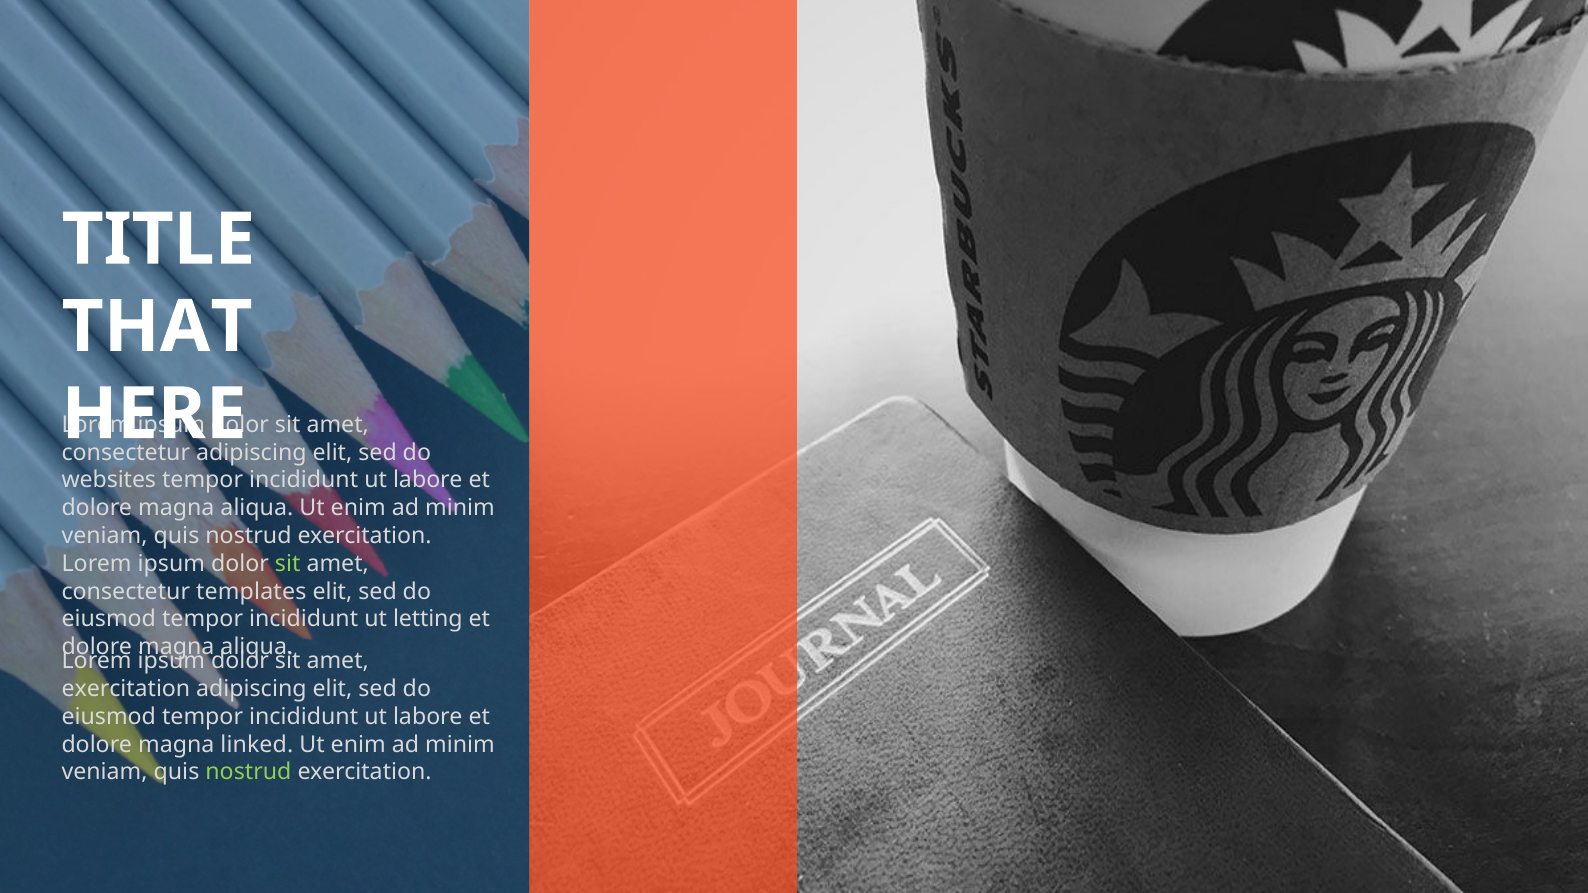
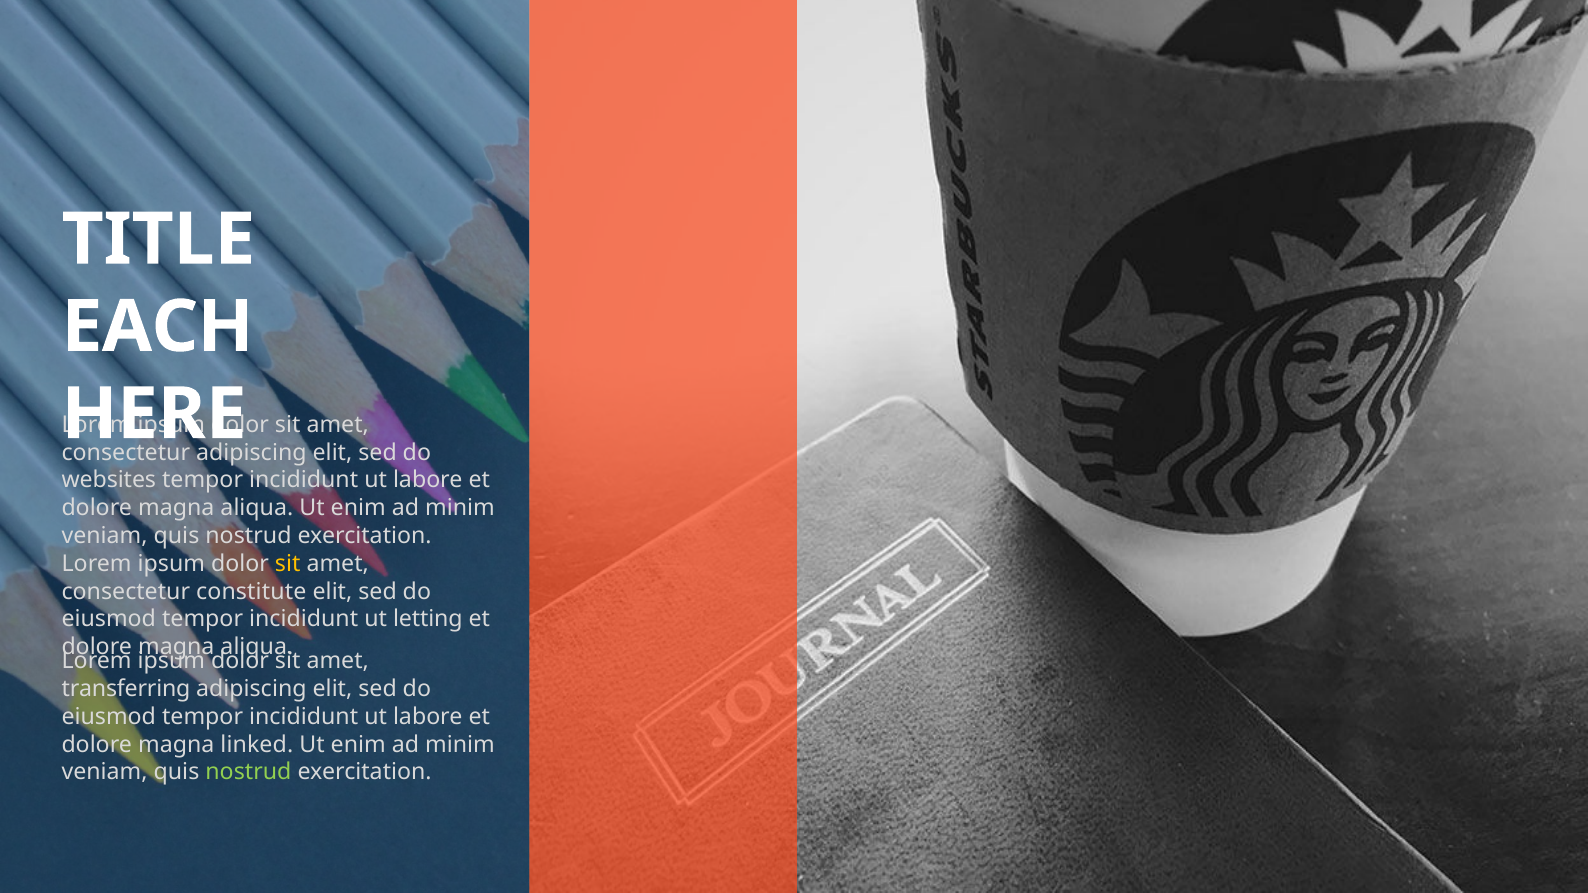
THAT: THAT -> EACH (158, 327)
sit colour: light green -> yellow (288, 564)
templates: templates -> constitute (251, 592)
exercitation: exercitation -> transferring (126, 689)
